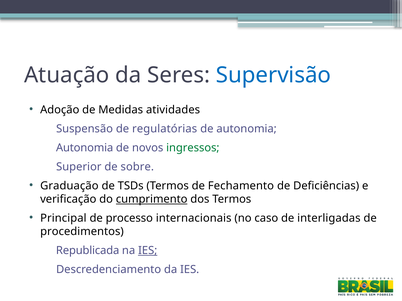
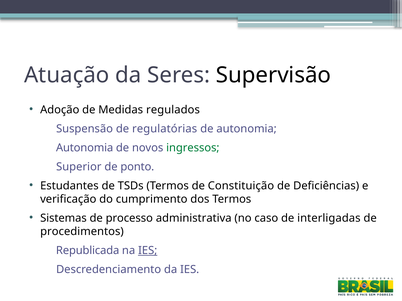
Supervisão colour: blue -> black (273, 75)
atividades: atividades -> regulados (173, 110)
sobre: sobre -> ponto (137, 167)
Graduação: Graduação -> Estudantes (69, 186)
Fechamento: Fechamento -> Constituição (241, 186)
cumprimento underline: present -> none (152, 199)
Principal: Principal -> Sistemas (63, 218)
internacionais: internacionais -> administrativa (194, 218)
